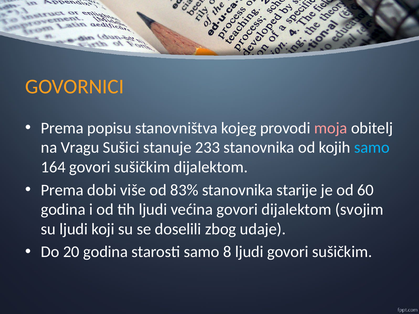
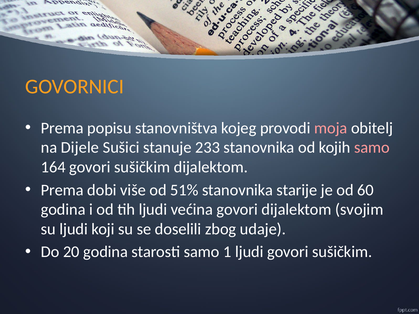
Vragu: Vragu -> Dijele (80, 148)
samo colour: light blue -> pink (372, 148)
83%: 83% -> 51% (184, 190)
8: 8 -> 1 (227, 252)
